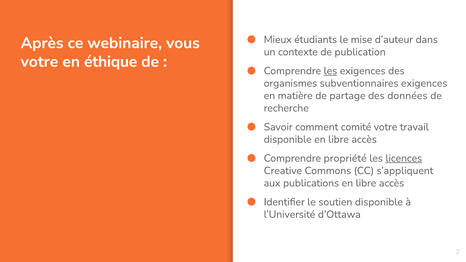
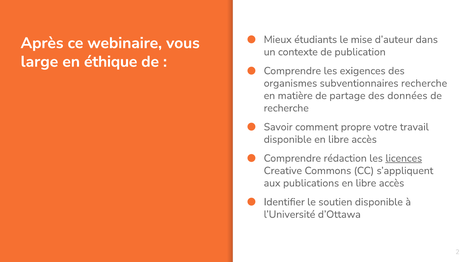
votre: votre -> large (39, 62)
les underline: present -> none (330, 71)
subventionnaires exigences: exigences -> recherche (424, 83)
comité: comité -> propre (356, 127)
propriété: propriété -> rédaction (345, 158)
